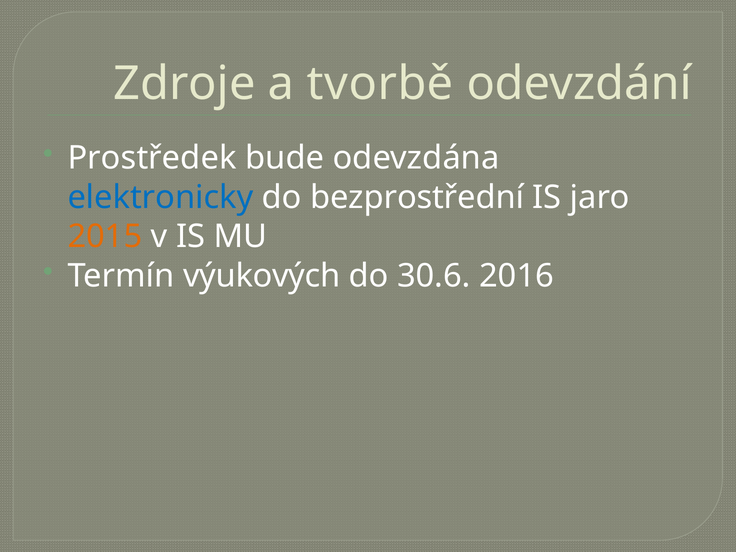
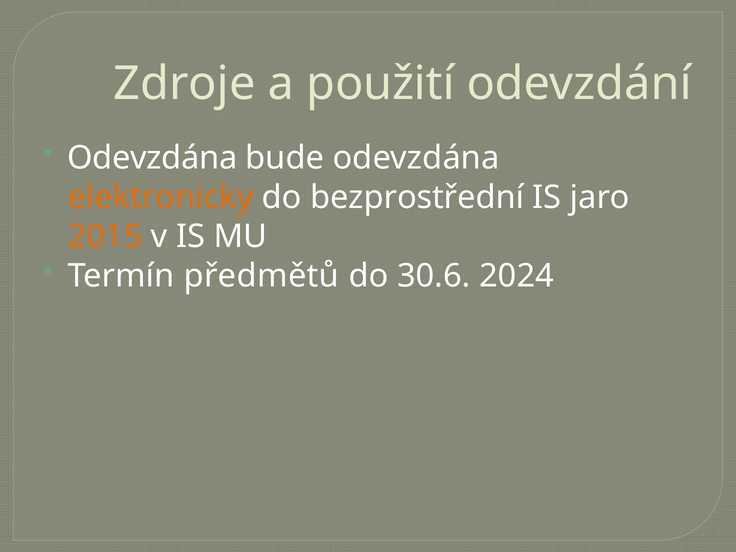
tvorbě: tvorbě -> použití (381, 84)
Prostředek: Prostředek -> Odevzdána (152, 158)
elektronicky colour: blue -> orange (160, 197)
výukových: výukových -> předmětů (261, 276)
2016: 2016 -> 2024 (517, 276)
